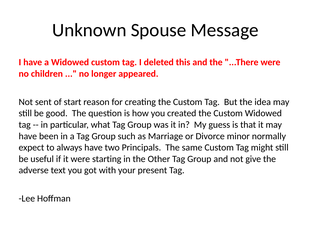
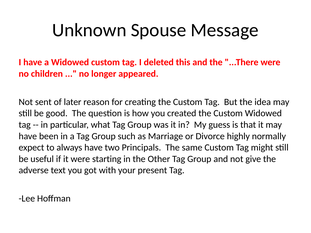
start: start -> later (73, 102)
minor: minor -> highly (238, 136)
